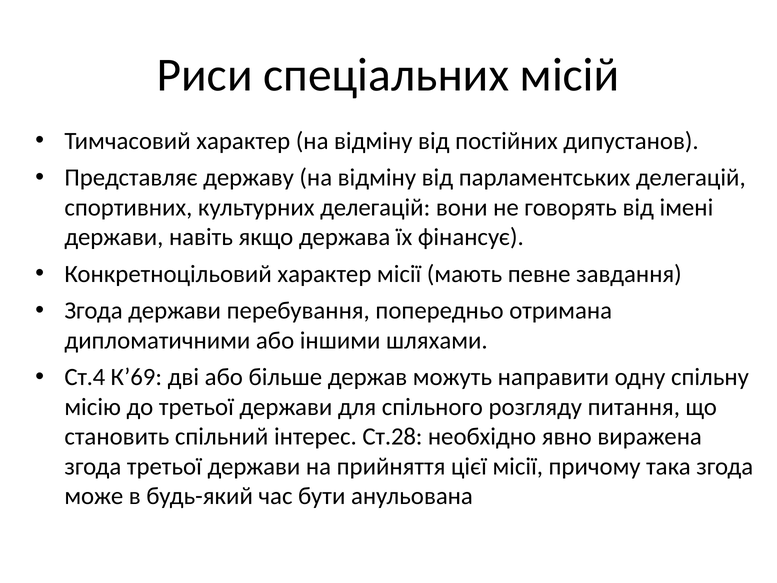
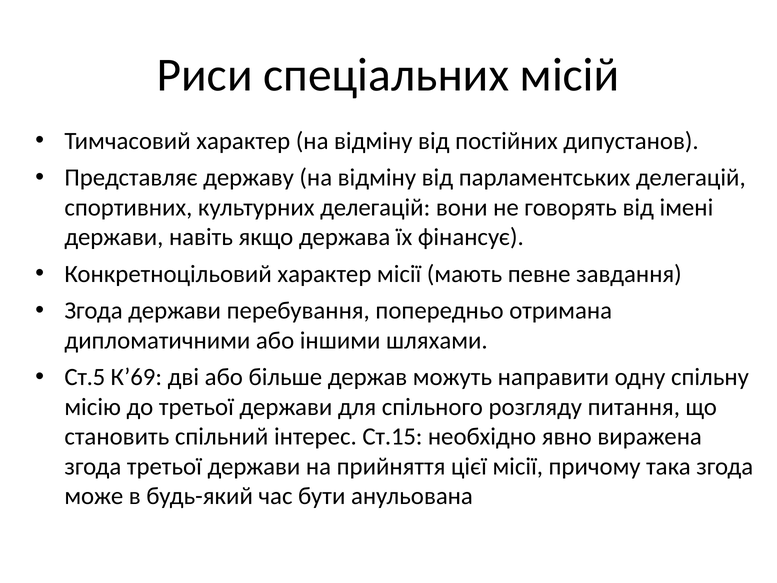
Ст.4: Ст.4 -> Ст.5 (85, 377)
Ст.28: Ст.28 -> Ст.15 (392, 437)
